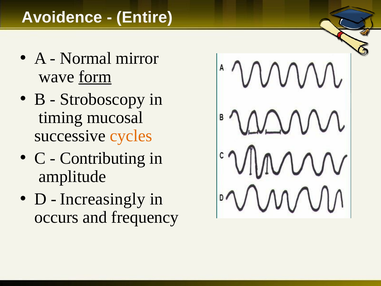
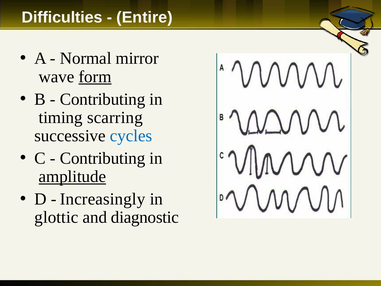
Avoidence: Avoidence -> Difficulties (62, 17)
Stroboscopy: Stroboscopy -> Contributing (103, 99)
mucosal: mucosal -> scarring (115, 117)
cycles colour: orange -> blue (131, 136)
amplitude underline: none -> present (72, 176)
occurs: occurs -> glottic (56, 217)
frequency: frequency -> diagnostic (145, 217)
